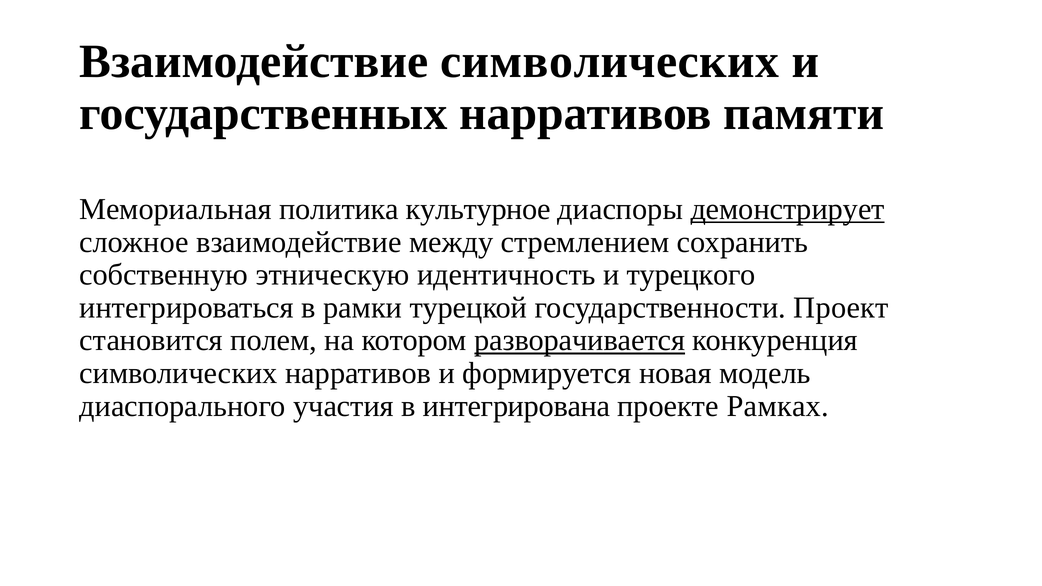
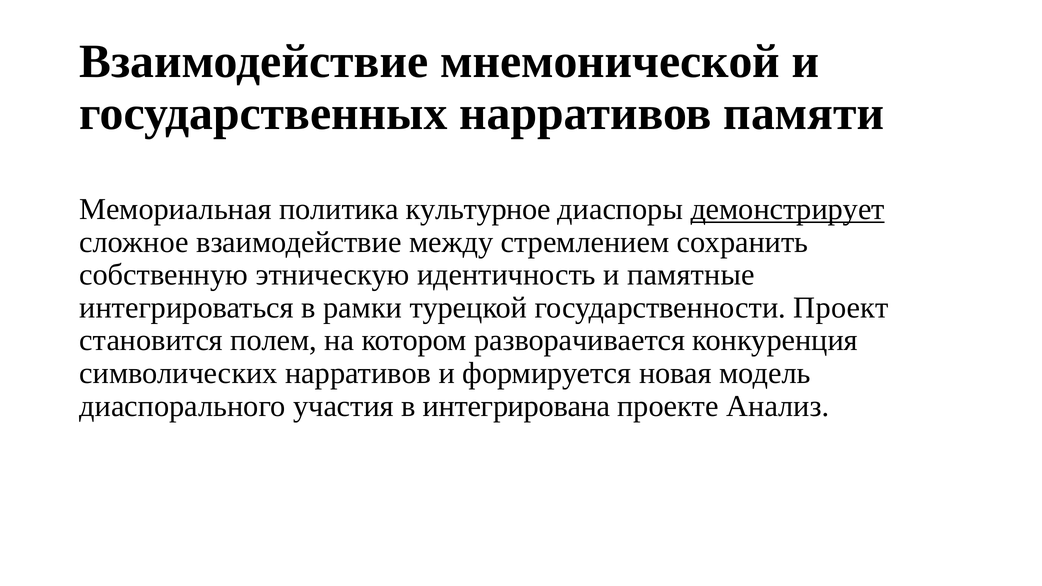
Взаимодействие символических: символических -> мнемонической (610, 62)
турецкого: турецкого -> памятные (691, 275)
разворачивается underline: present -> none (580, 341)
Рамках: Рамках -> Анализ (778, 406)
